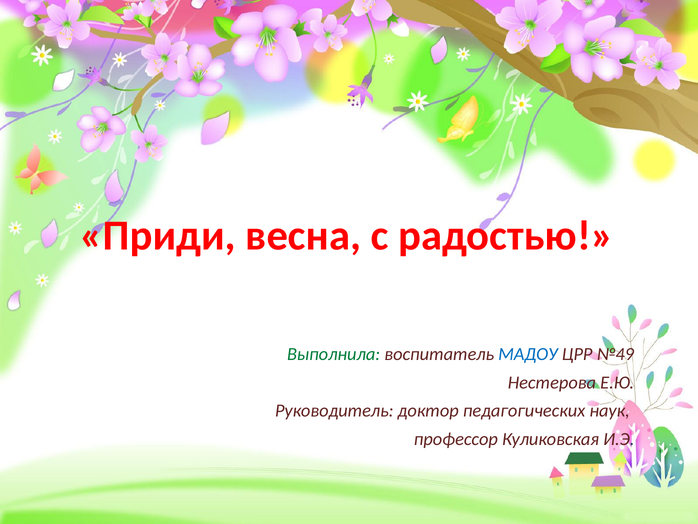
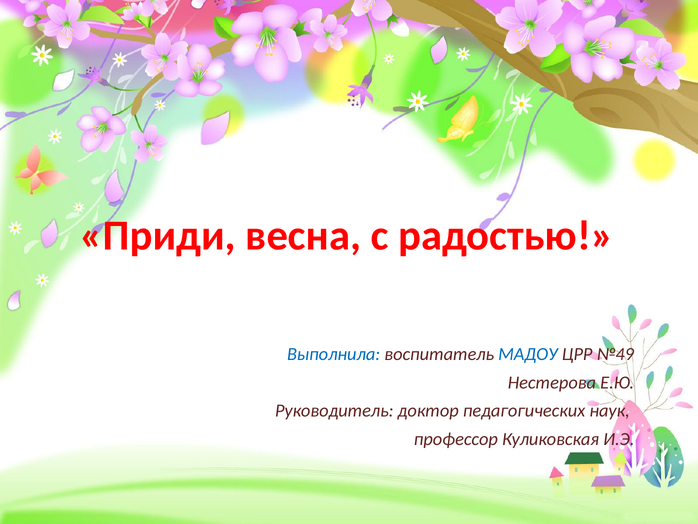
Выполнила colour: green -> blue (334, 354)
